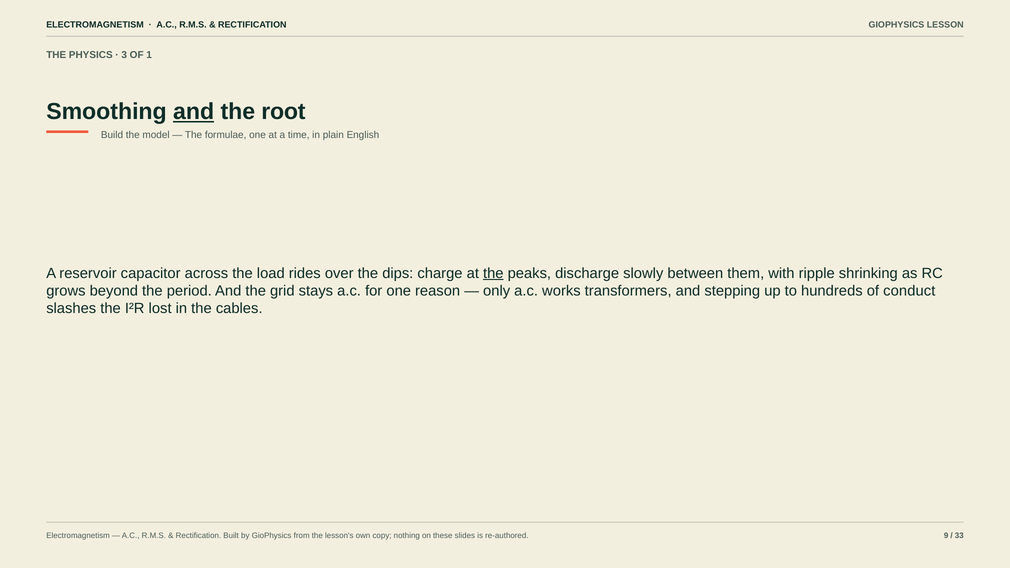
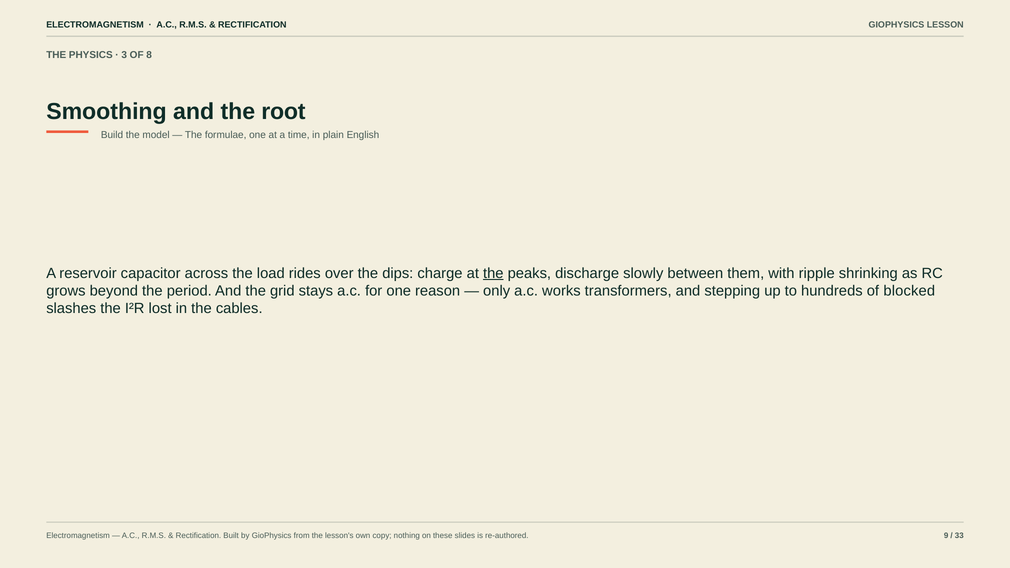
1: 1 -> 8 (149, 55)
and underline: present -> none (194, 112)
conduct: conduct -> blocked (909, 291)
